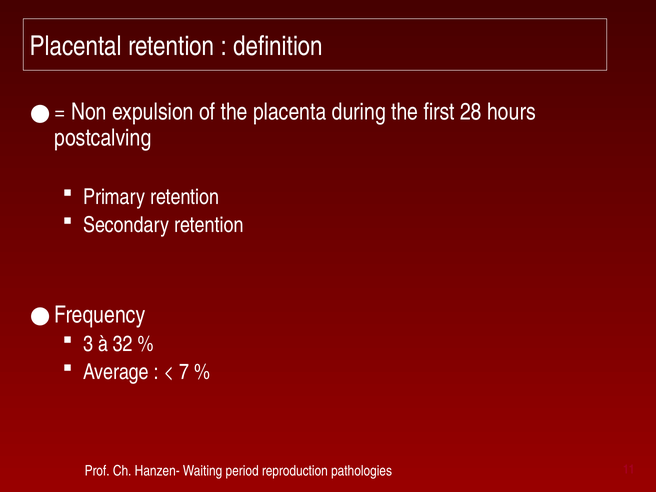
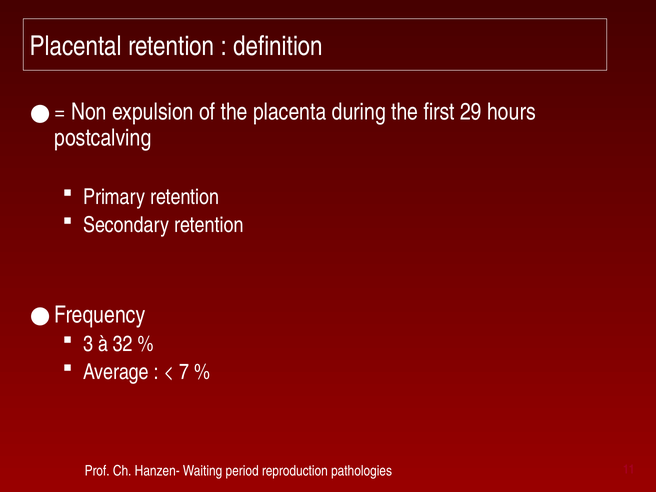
28: 28 -> 29 (471, 112)
